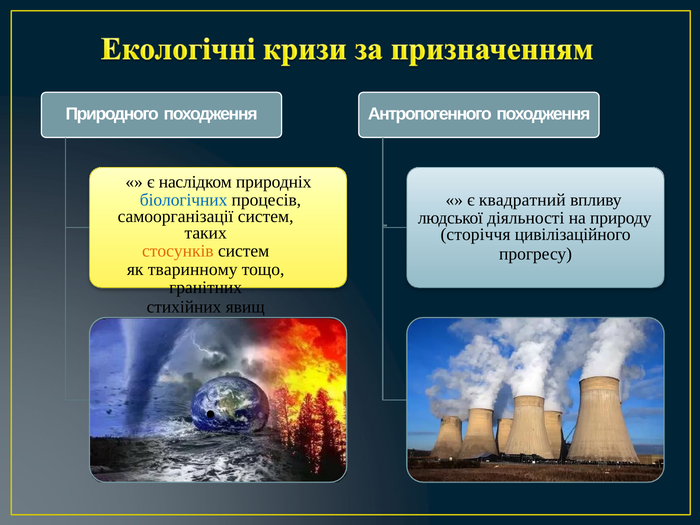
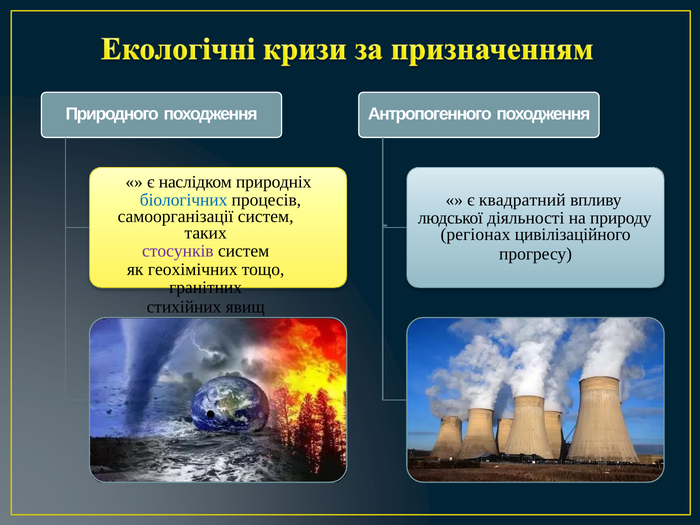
сторіччя: сторіччя -> регіонах (475, 235)
стосунків colour: orange -> purple (178, 251)
тваринному: тваринному -> геохімічних (193, 269)
